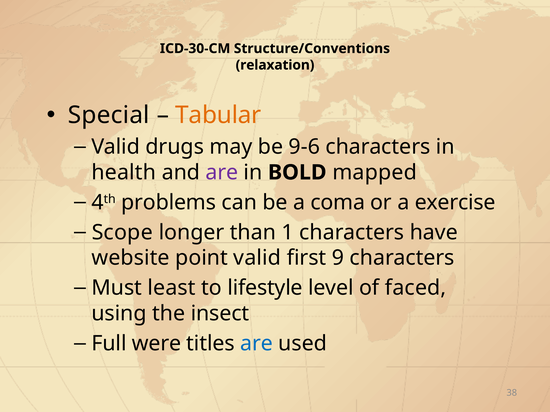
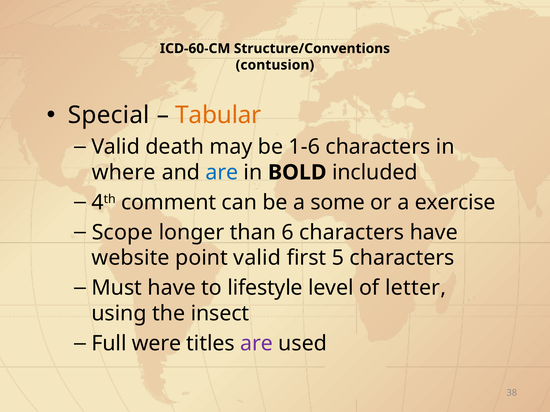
ICD‑30‑CM: ICD‑30‑CM -> ICD‑60‑CM (195, 49)
relaxation: relaxation -> contusion (275, 65)
drugs: drugs -> death (175, 147)
9-6: 9-6 -> 1-6 (304, 147)
health: health -> where (124, 173)
are colour: purple -> blue (222, 173)
mapped: mapped -> included (375, 173)
problems: problems -> comment (169, 203)
coma: coma -> some (338, 203)
1: 1 -> 6 (288, 233)
9: 9 -> 5 (338, 258)
Must least: least -> have (172, 288)
faced: faced -> letter (416, 288)
are colour: blue -> purple (257, 344)
